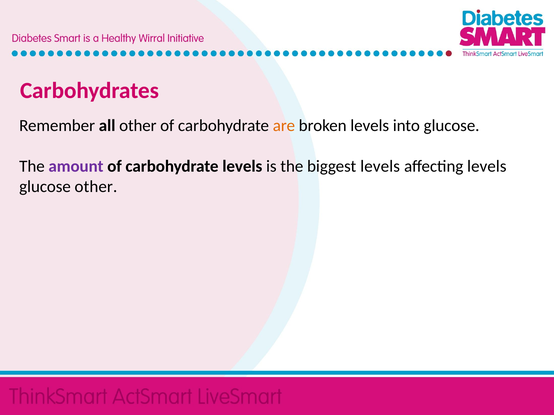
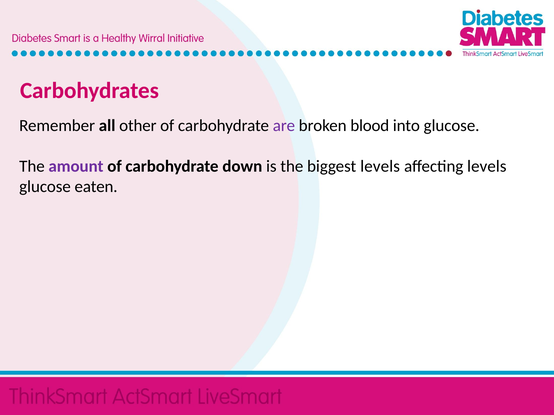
are colour: orange -> purple (284, 126)
broken levels: levels -> blood (370, 126)
carbohydrate levels: levels -> down (242, 166)
glucose other: other -> eaten (96, 187)
